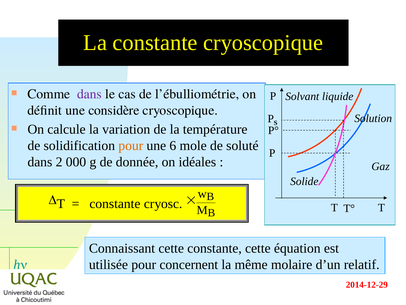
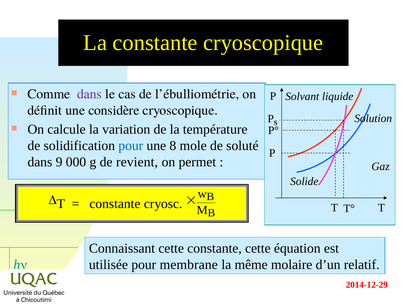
pour colour: orange -> blue (131, 145)
6: 6 -> 8 (173, 145)
2: 2 -> 9 (59, 162)
donnée: donnée -> revient (137, 162)
idéales: idéales -> permet (197, 162)
concernent: concernent -> membrane (189, 264)
